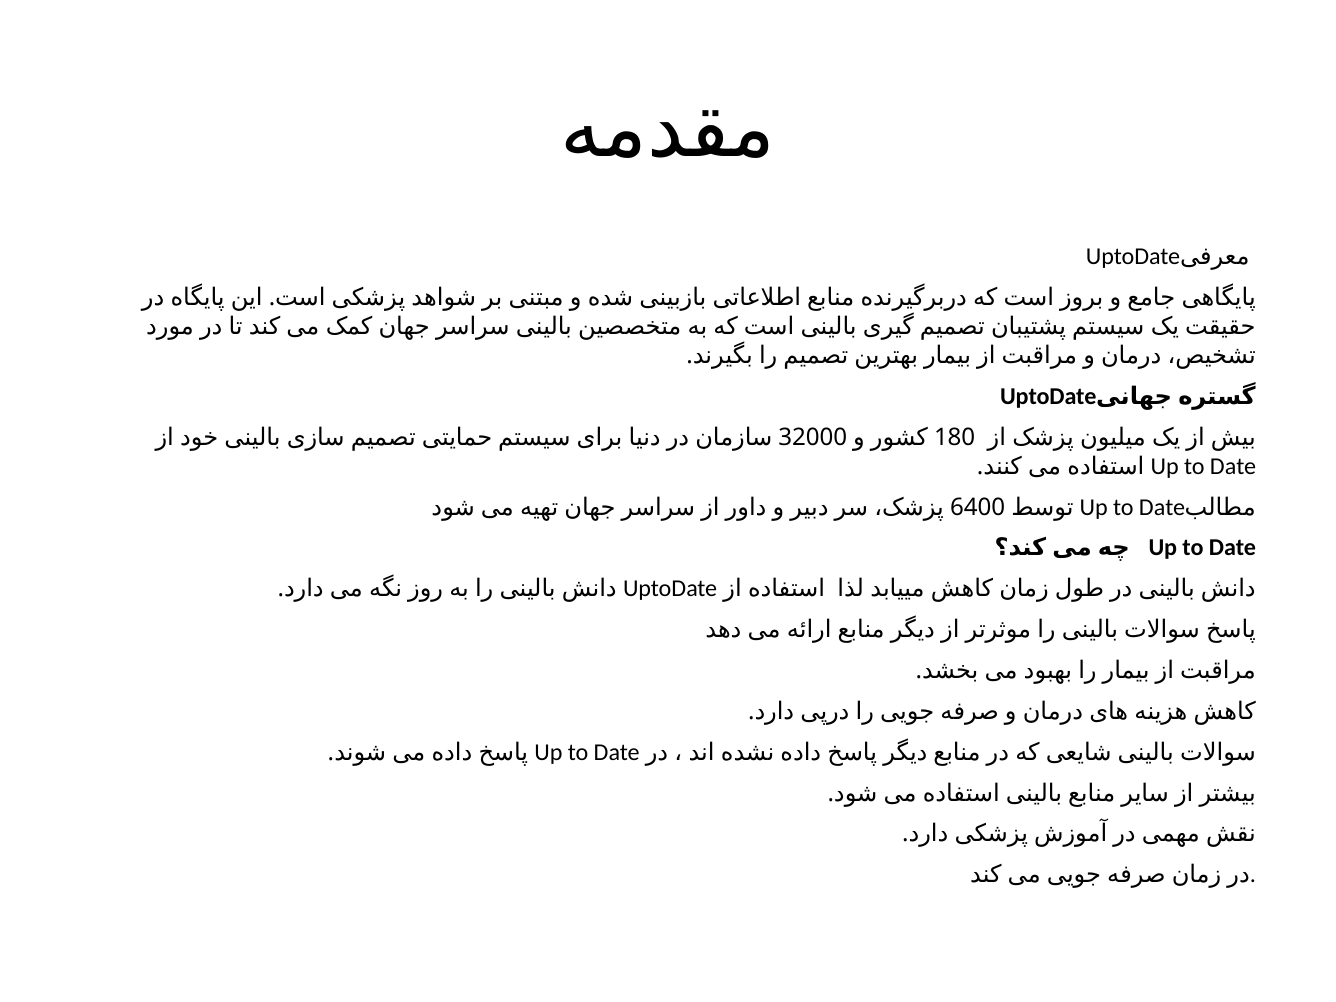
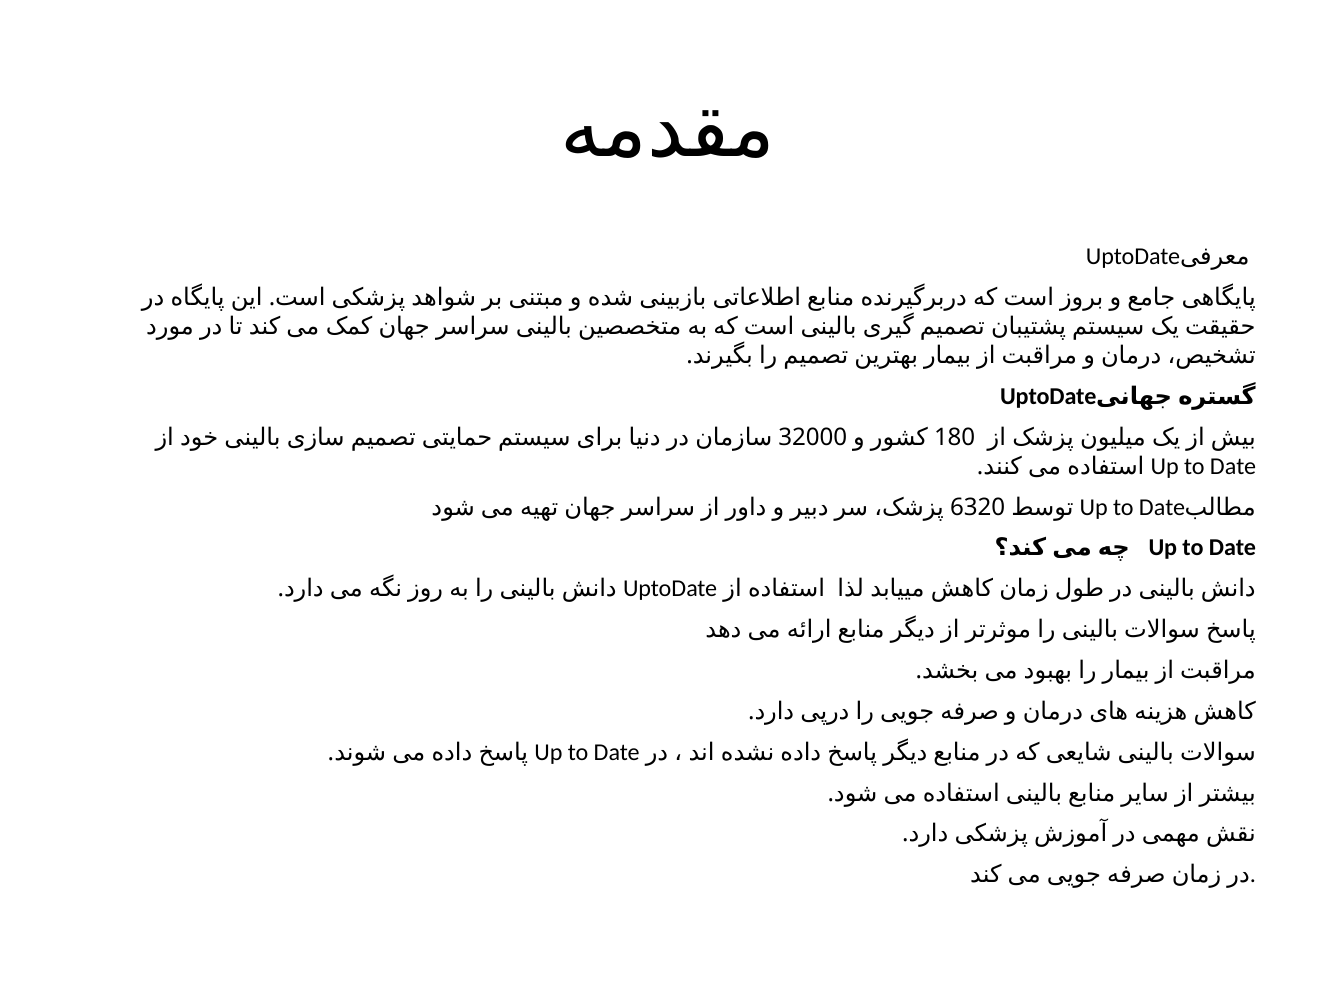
6400: 6400 -> 6320 (978, 507)
